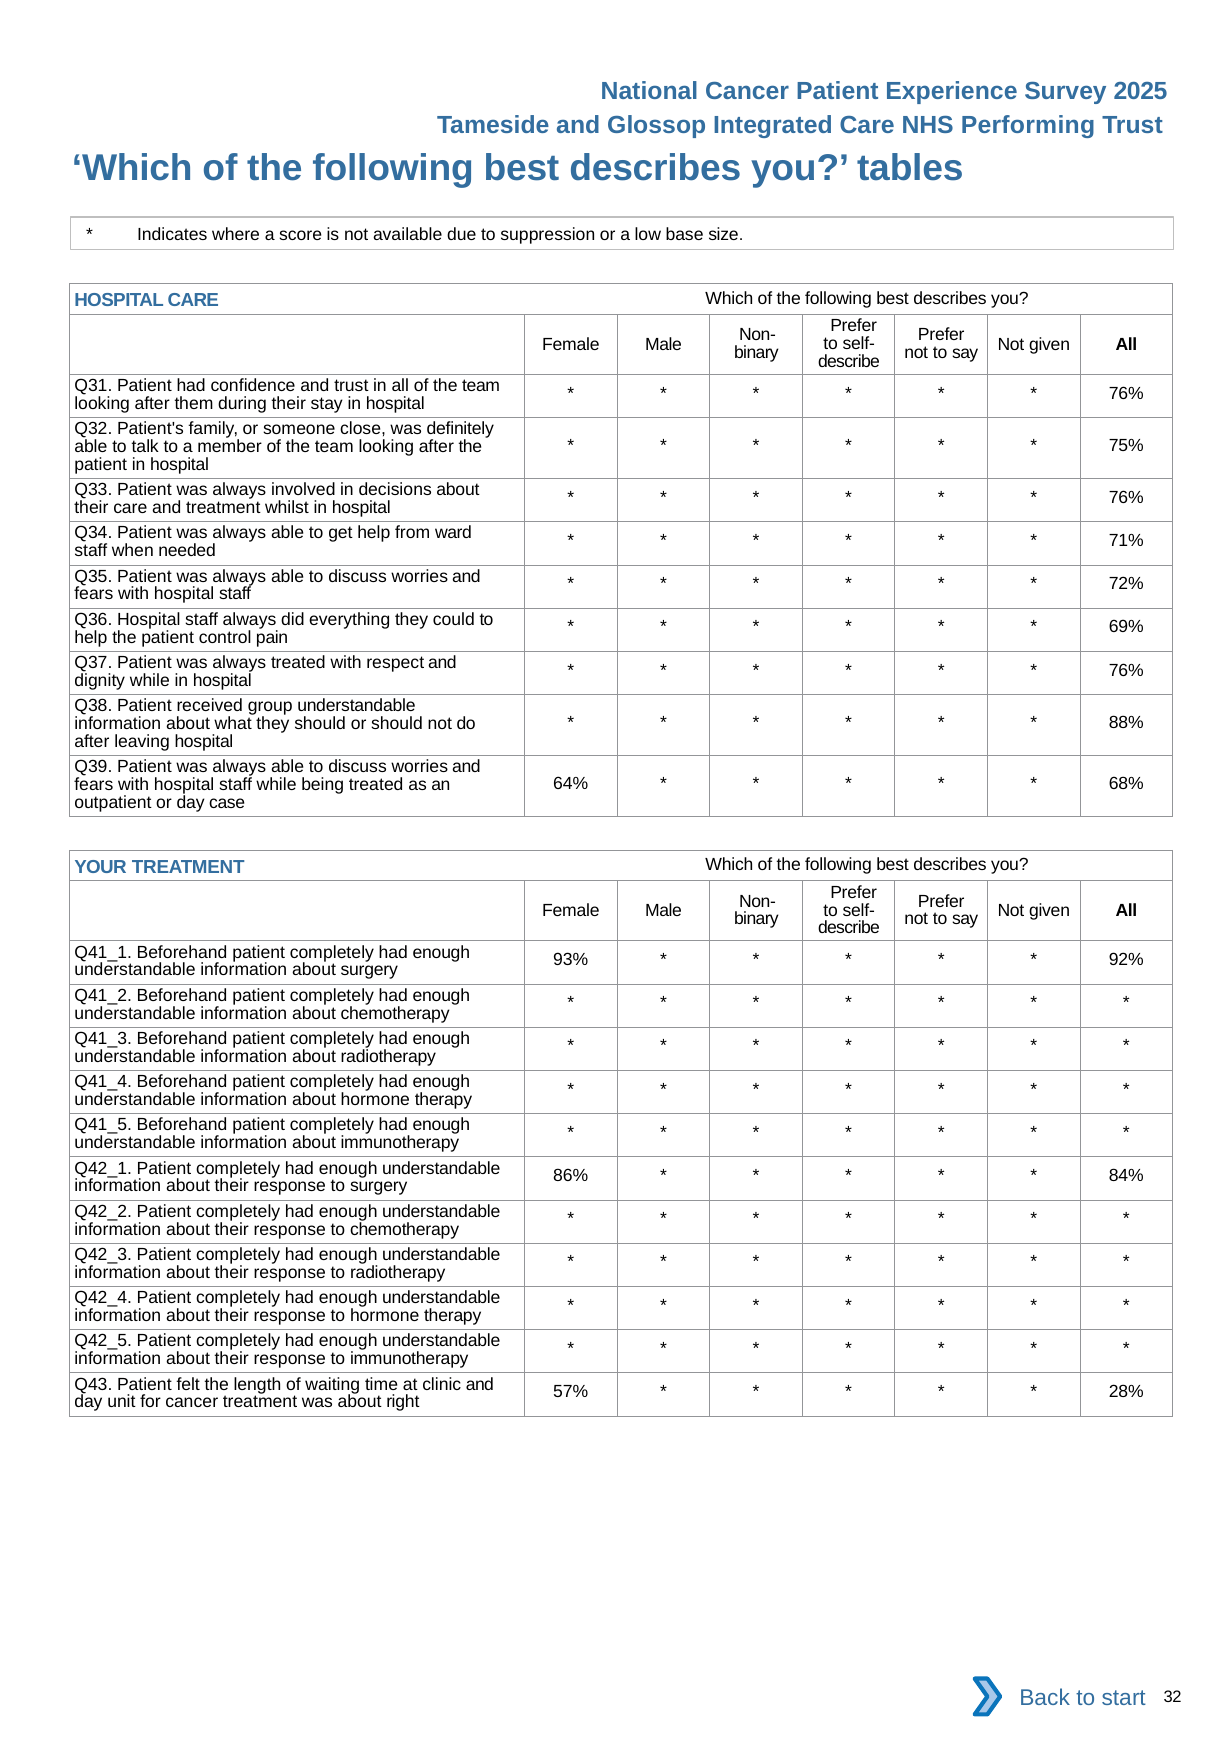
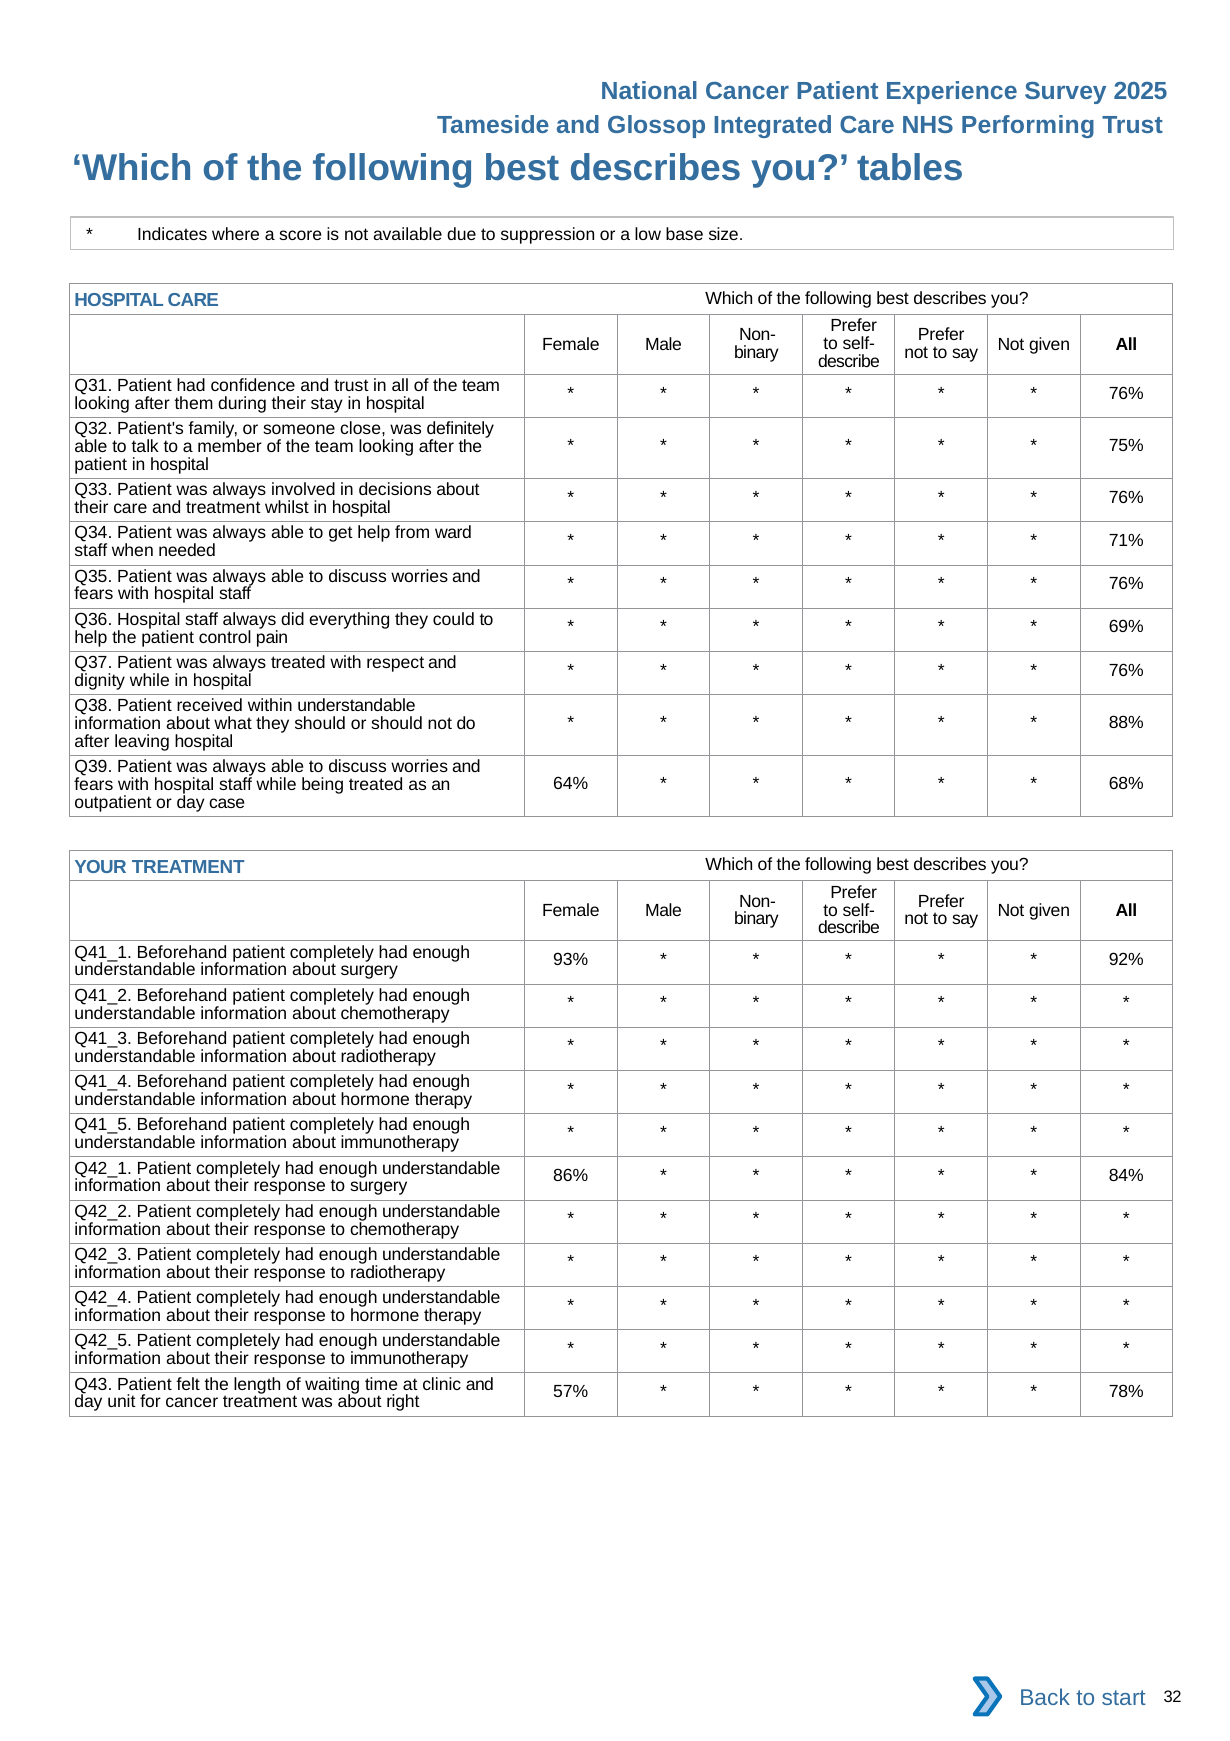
72%: 72% -> 76% (1126, 584)
group: group -> within (270, 706)
28%: 28% -> 78% (1126, 1391)
